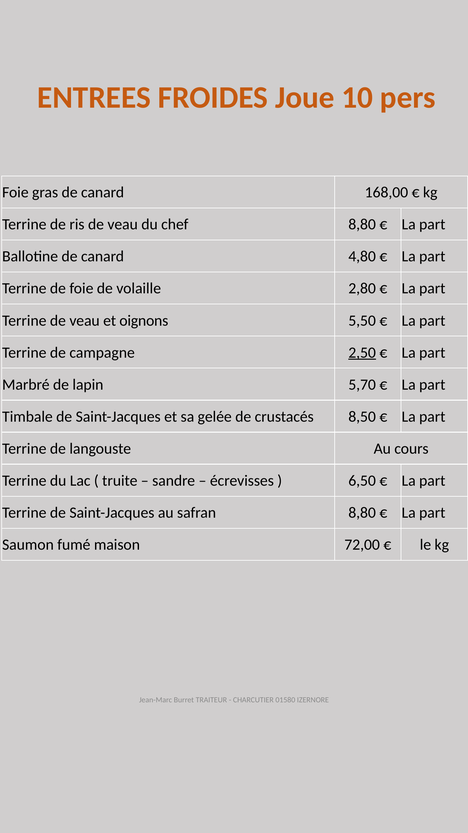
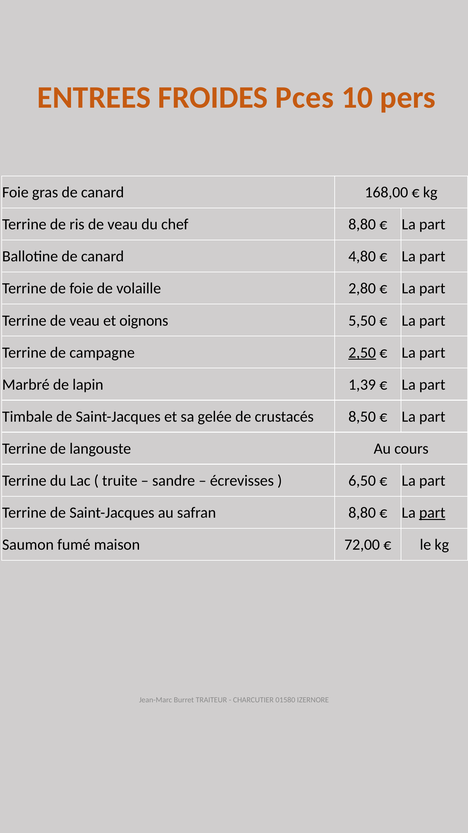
Joue: Joue -> Pces (305, 97)
5,70: 5,70 -> 1,39 (362, 384)
part underline: none -> present (432, 512)
